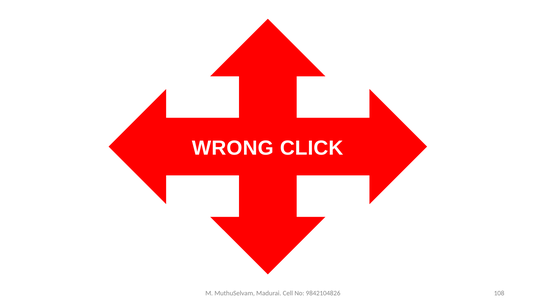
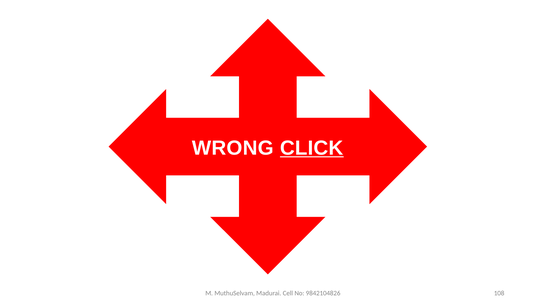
CLICK underline: none -> present (312, 148)
